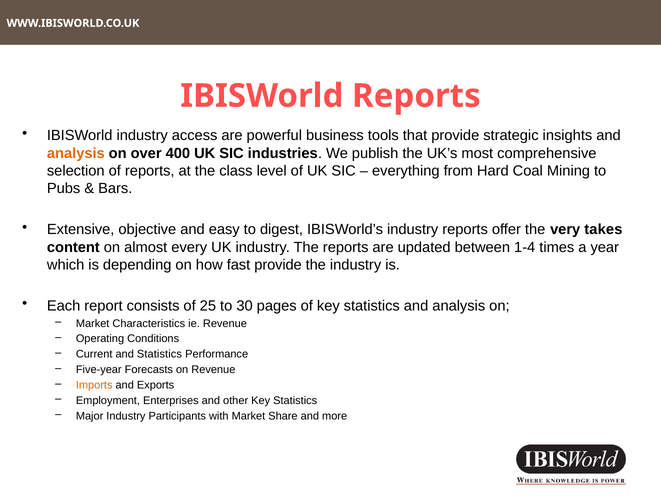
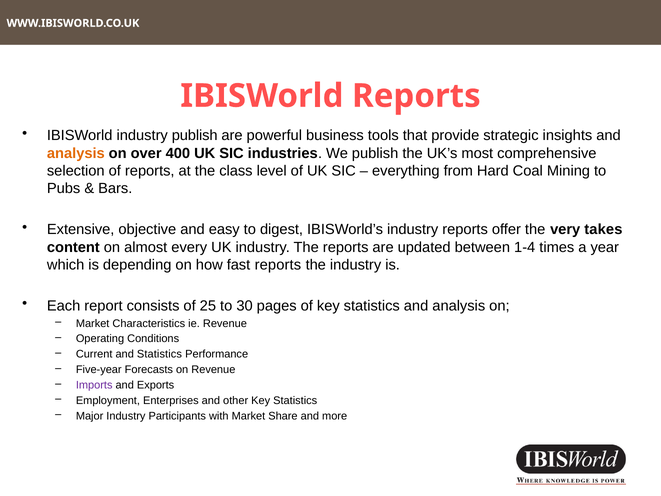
industry access: access -> publish (195, 136)
fast provide: provide -> reports (278, 265)
Imports colour: orange -> purple (94, 385)
